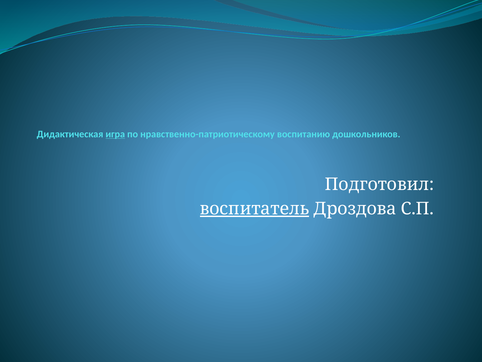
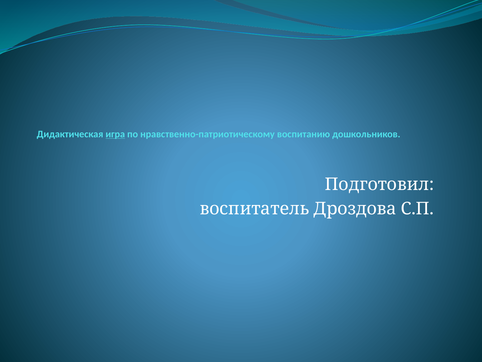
воспитатель underline: present -> none (255, 209)
